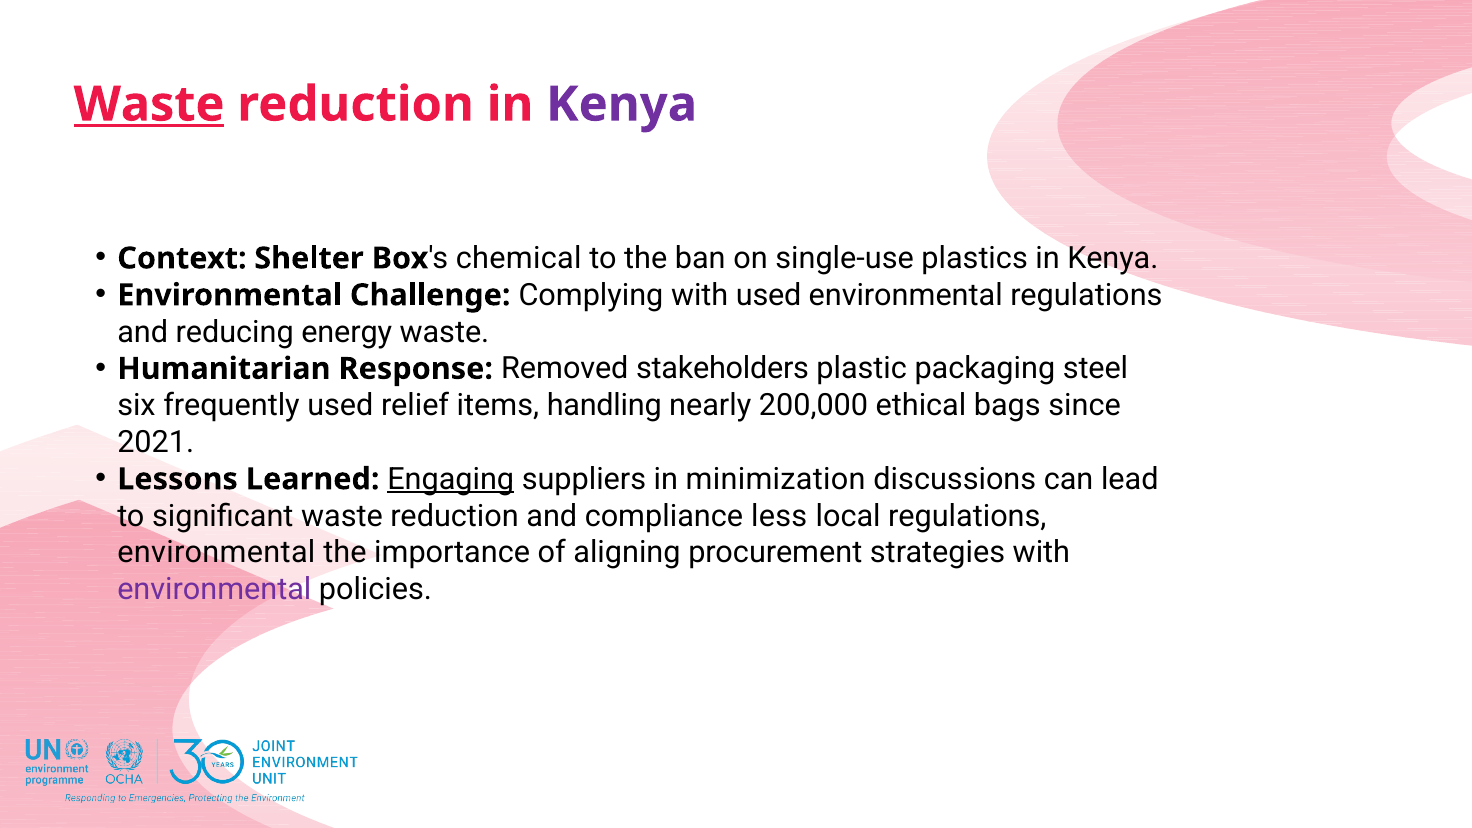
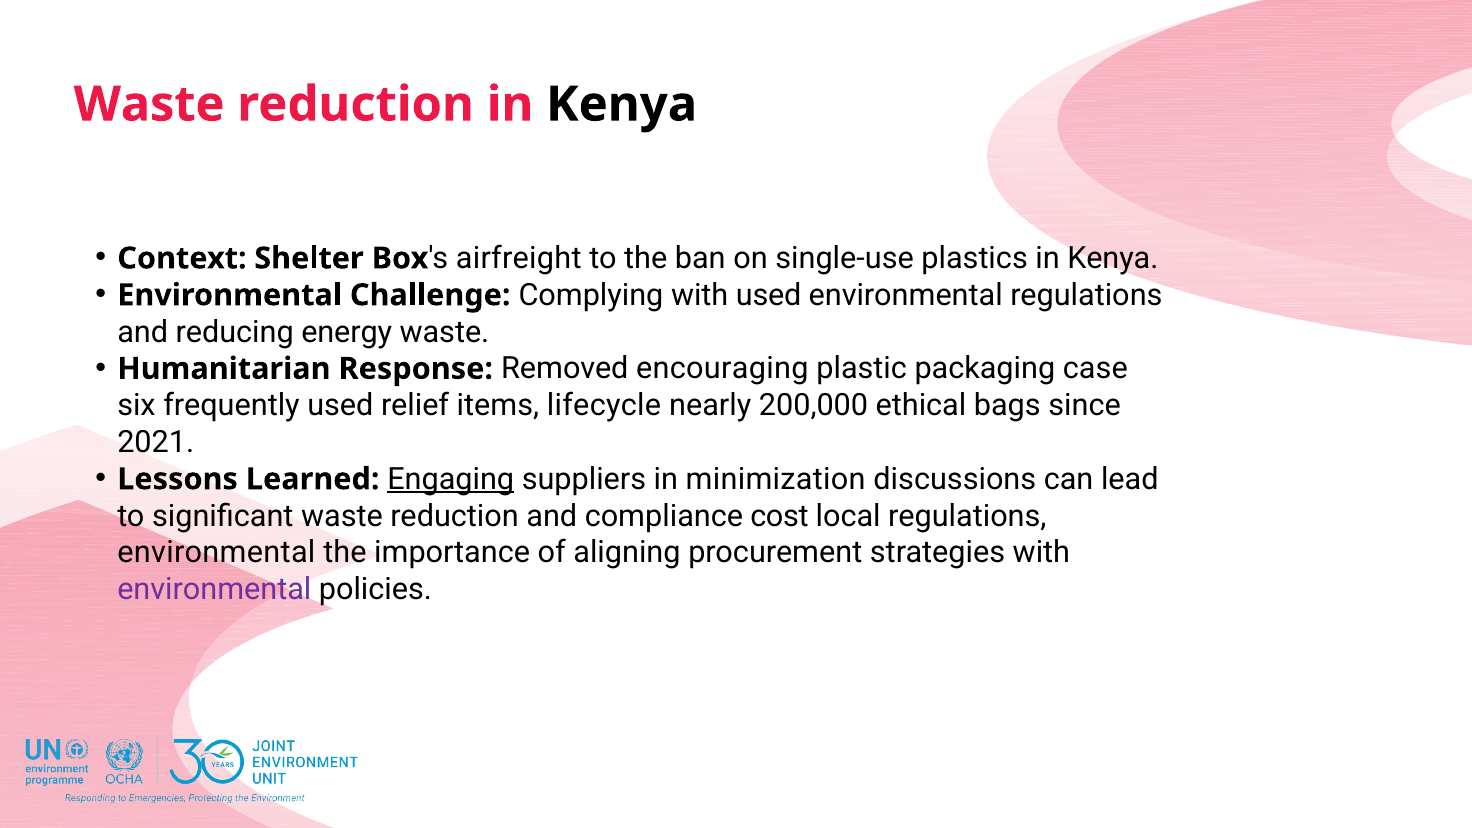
Waste underline: present -> none (149, 104)
Kenya colour: purple -> black (622, 104)
chemical: chemical -> airfreight (519, 258)
stakeholders: stakeholders -> encouraging (722, 369)
steel: steel -> case (1095, 369)
handling: handling -> lifecycle (604, 406)
less: less -> cost (779, 516)
